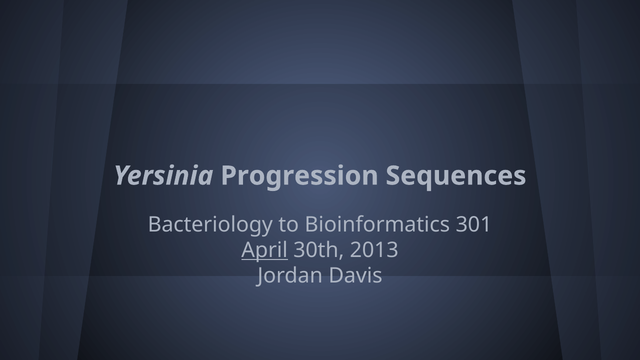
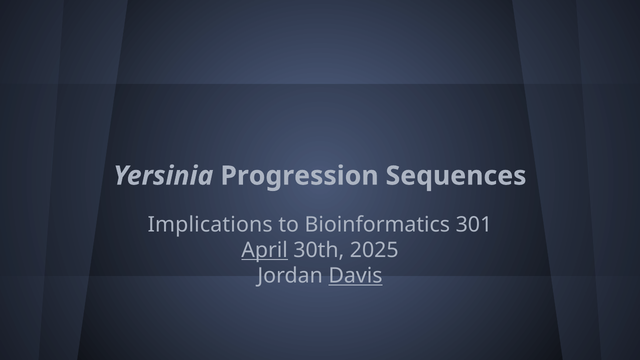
Bacteriology: Bacteriology -> Implications (210, 225)
2013: 2013 -> 2025 (374, 250)
Davis underline: none -> present (355, 276)
